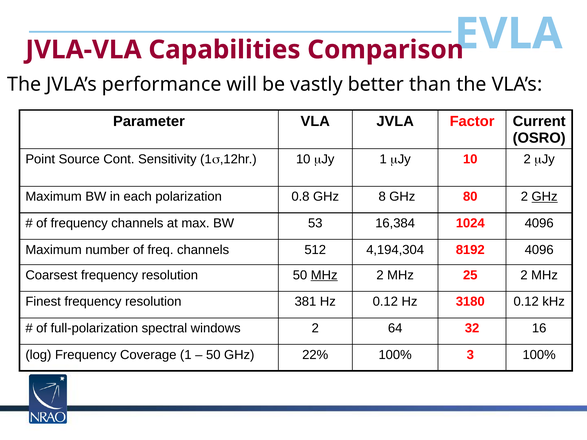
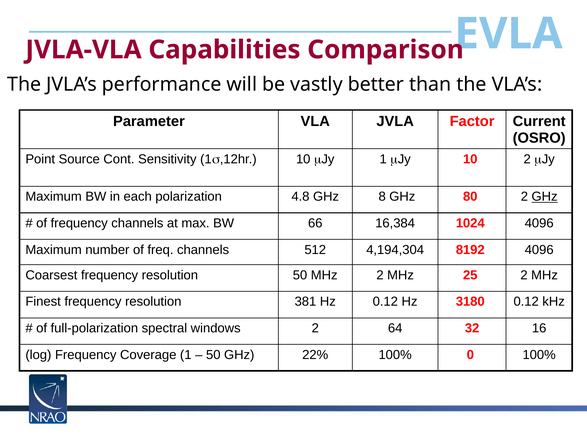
0.8: 0.8 -> 4.8 (300, 197)
53: 53 -> 66 (315, 223)
MHz underline: present -> none (324, 275)
3: 3 -> 0 (470, 355)
